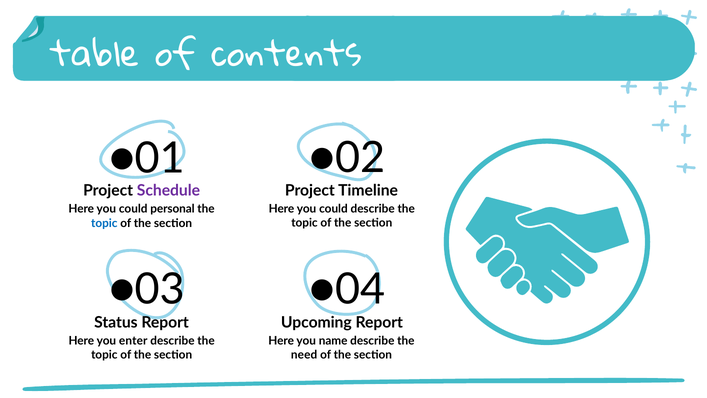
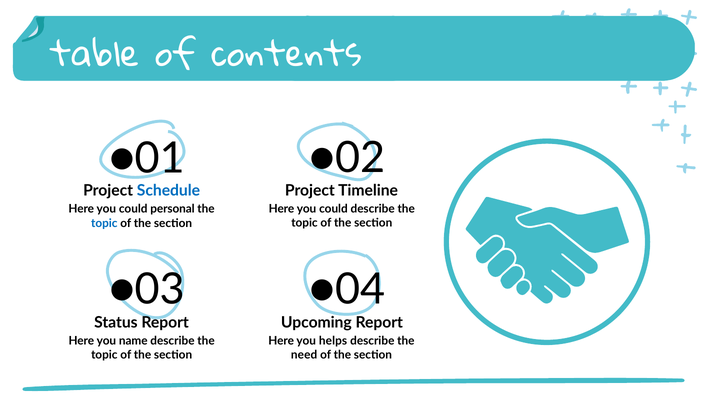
Schedule colour: purple -> blue (168, 191)
enter: enter -> name (133, 341)
name: name -> helps (333, 341)
